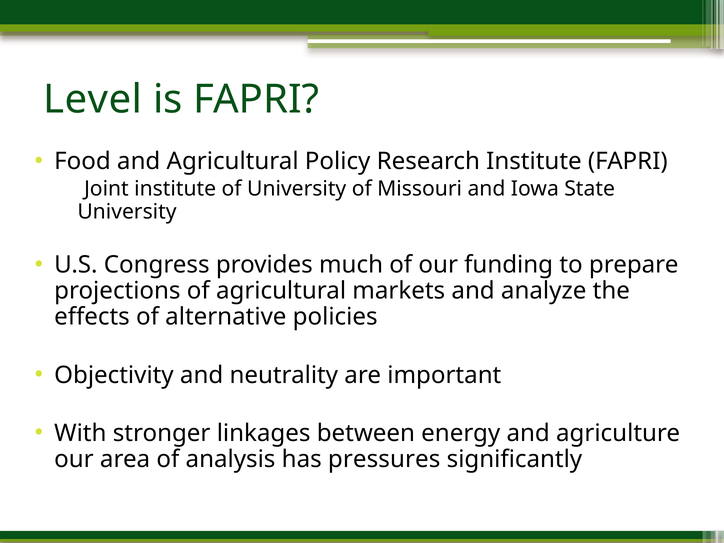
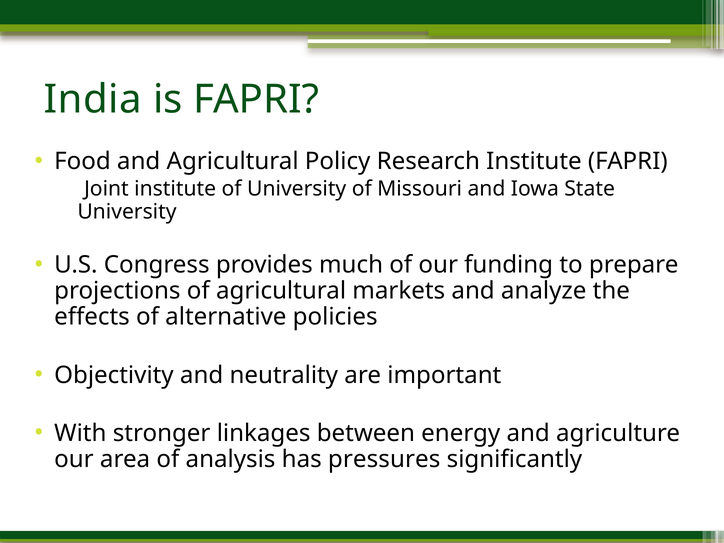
Level: Level -> India (93, 99)
